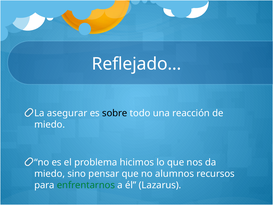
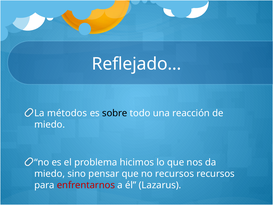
asegurar: asegurar -> métodos (67, 113)
no alumnos: alumnos -> recursos (175, 174)
enfrentarnos colour: green -> red (86, 185)
